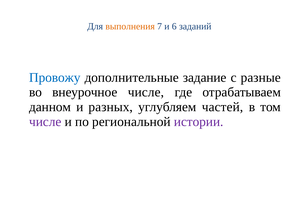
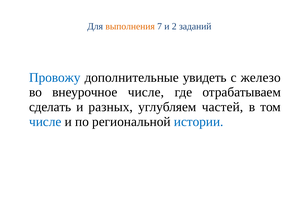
6: 6 -> 2 (174, 26)
задание: задание -> увидеть (205, 78)
разные: разные -> железо (261, 78)
данном: данном -> сделать (50, 107)
числе colour: purple -> blue (45, 122)
истории colour: purple -> blue (199, 122)
